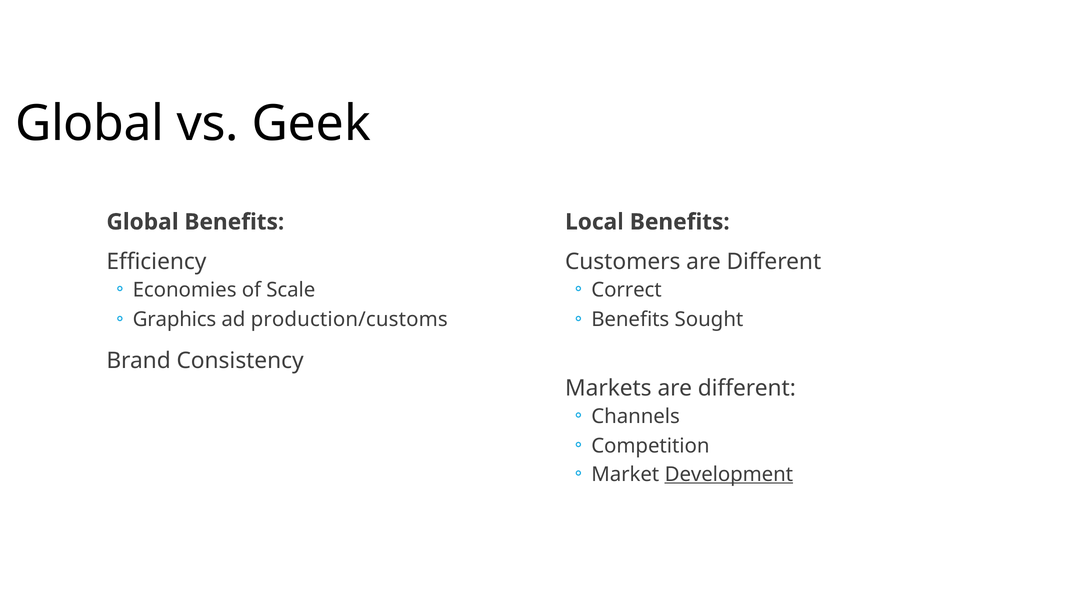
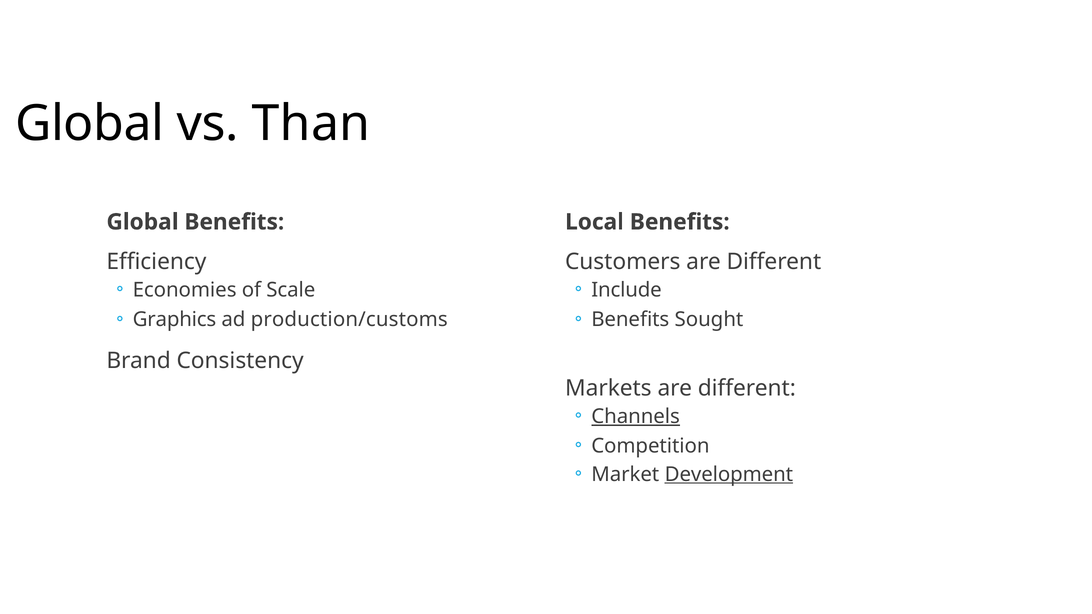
Geek: Geek -> Than (311, 124)
Correct: Correct -> Include (627, 290)
Channels underline: none -> present (636, 417)
